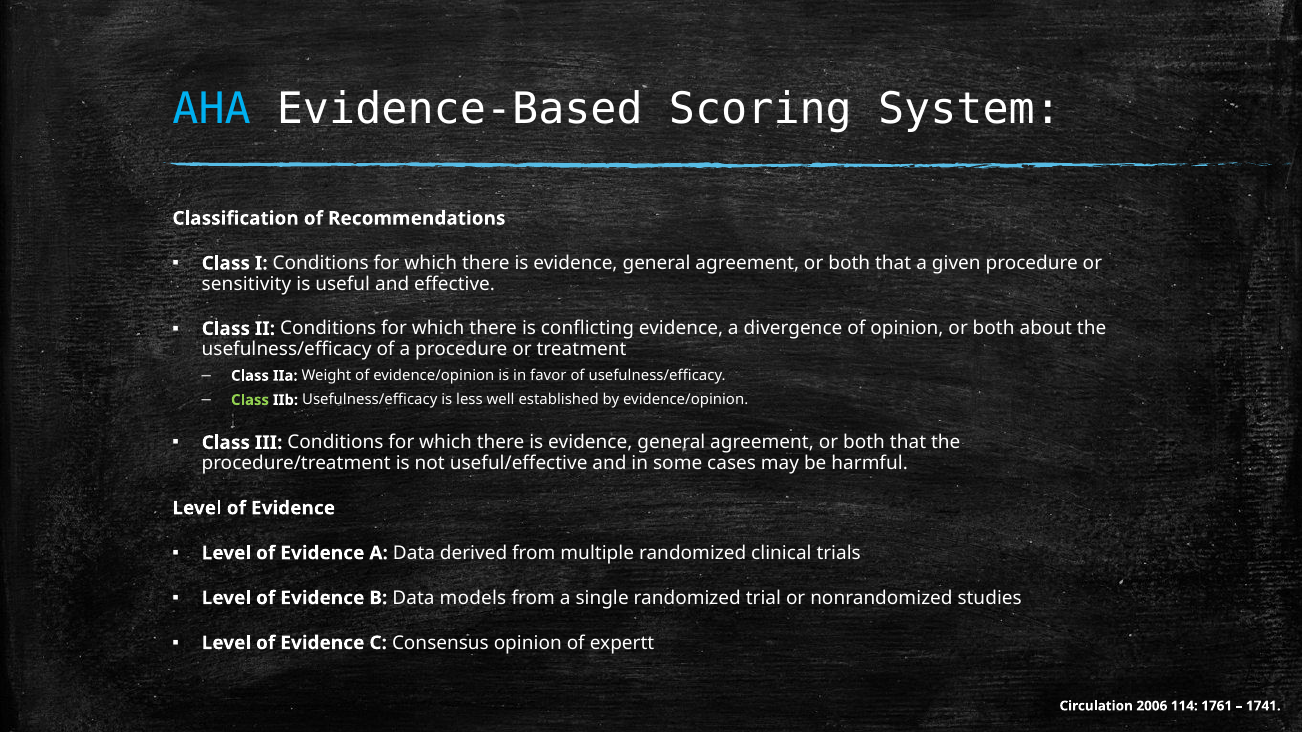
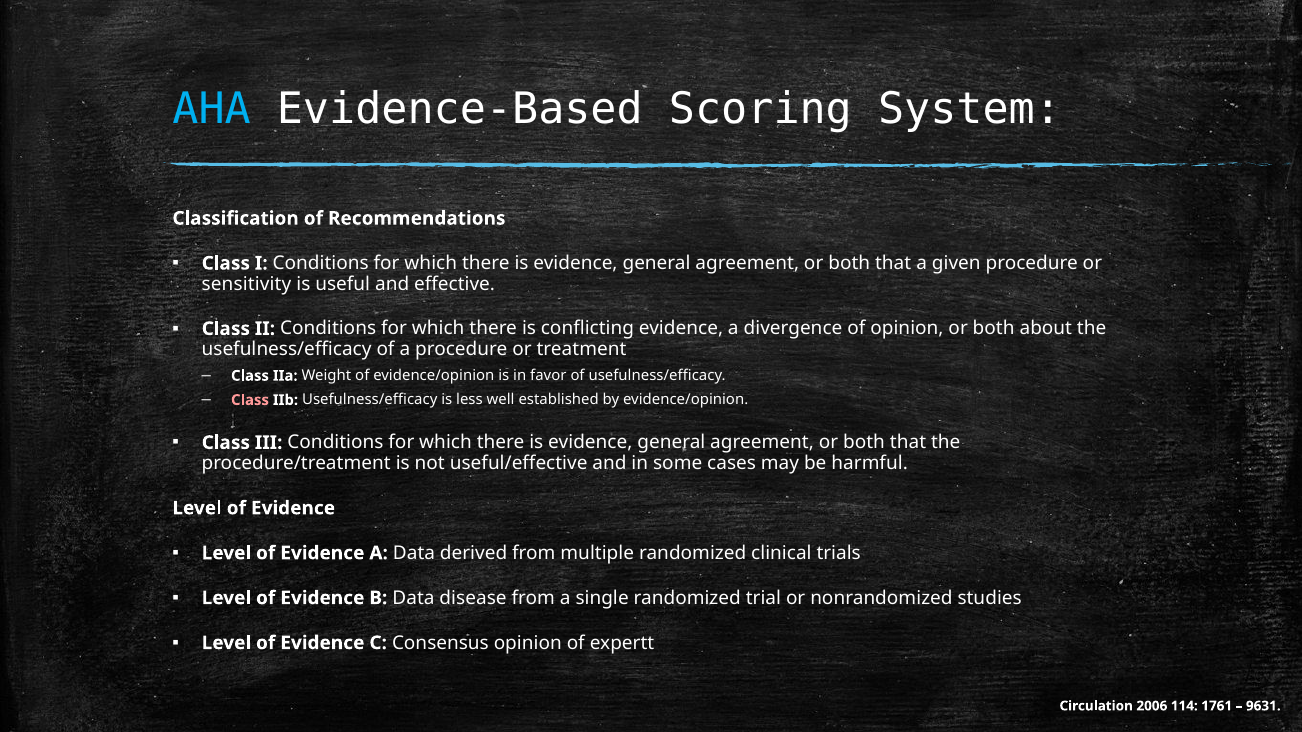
Class colour: light green -> pink (250, 400)
models: models -> disease (473, 598)
1741: 1741 -> 9631 (1263, 706)
